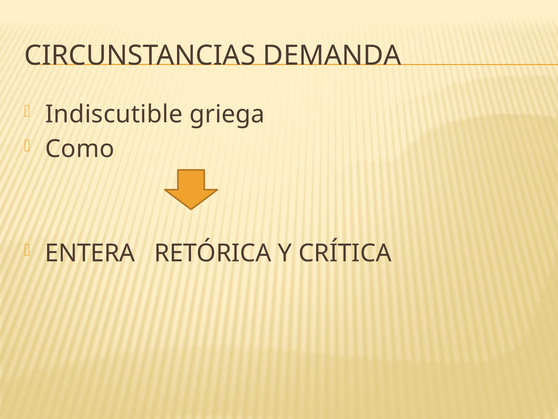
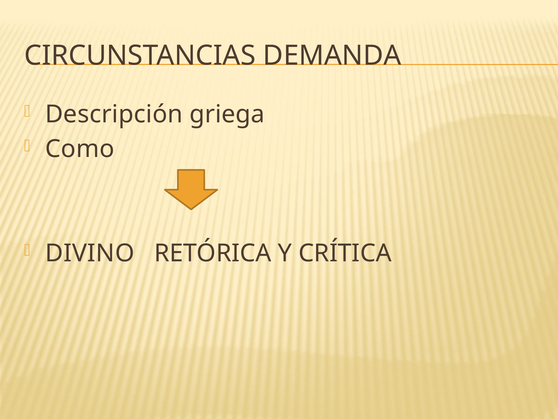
Indiscutible: Indiscutible -> Descripción (114, 114)
ENTERA: ENTERA -> DIVINO (90, 253)
